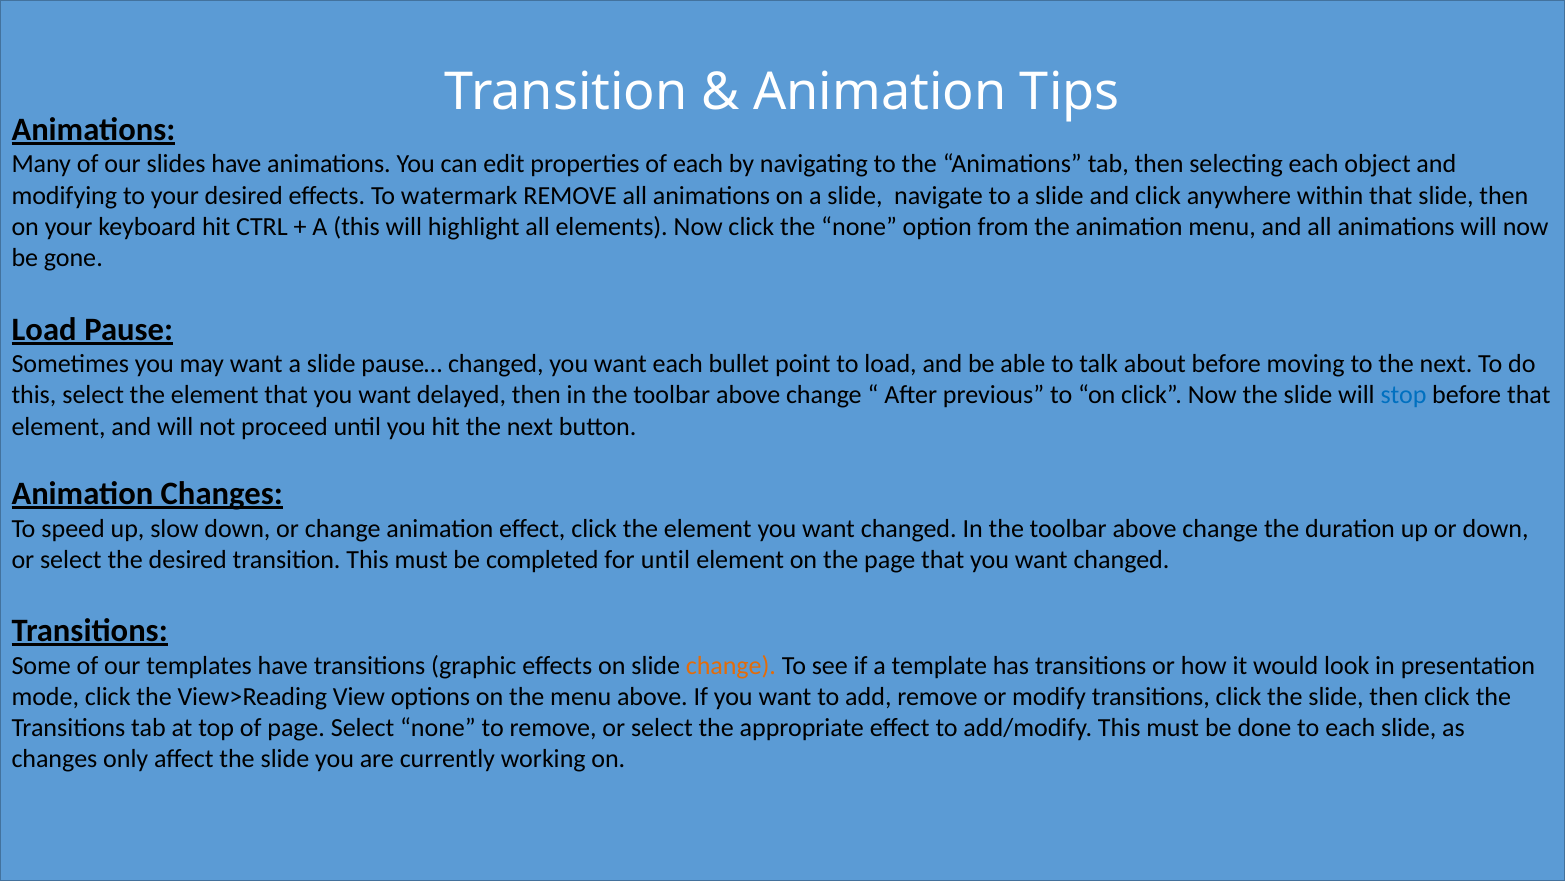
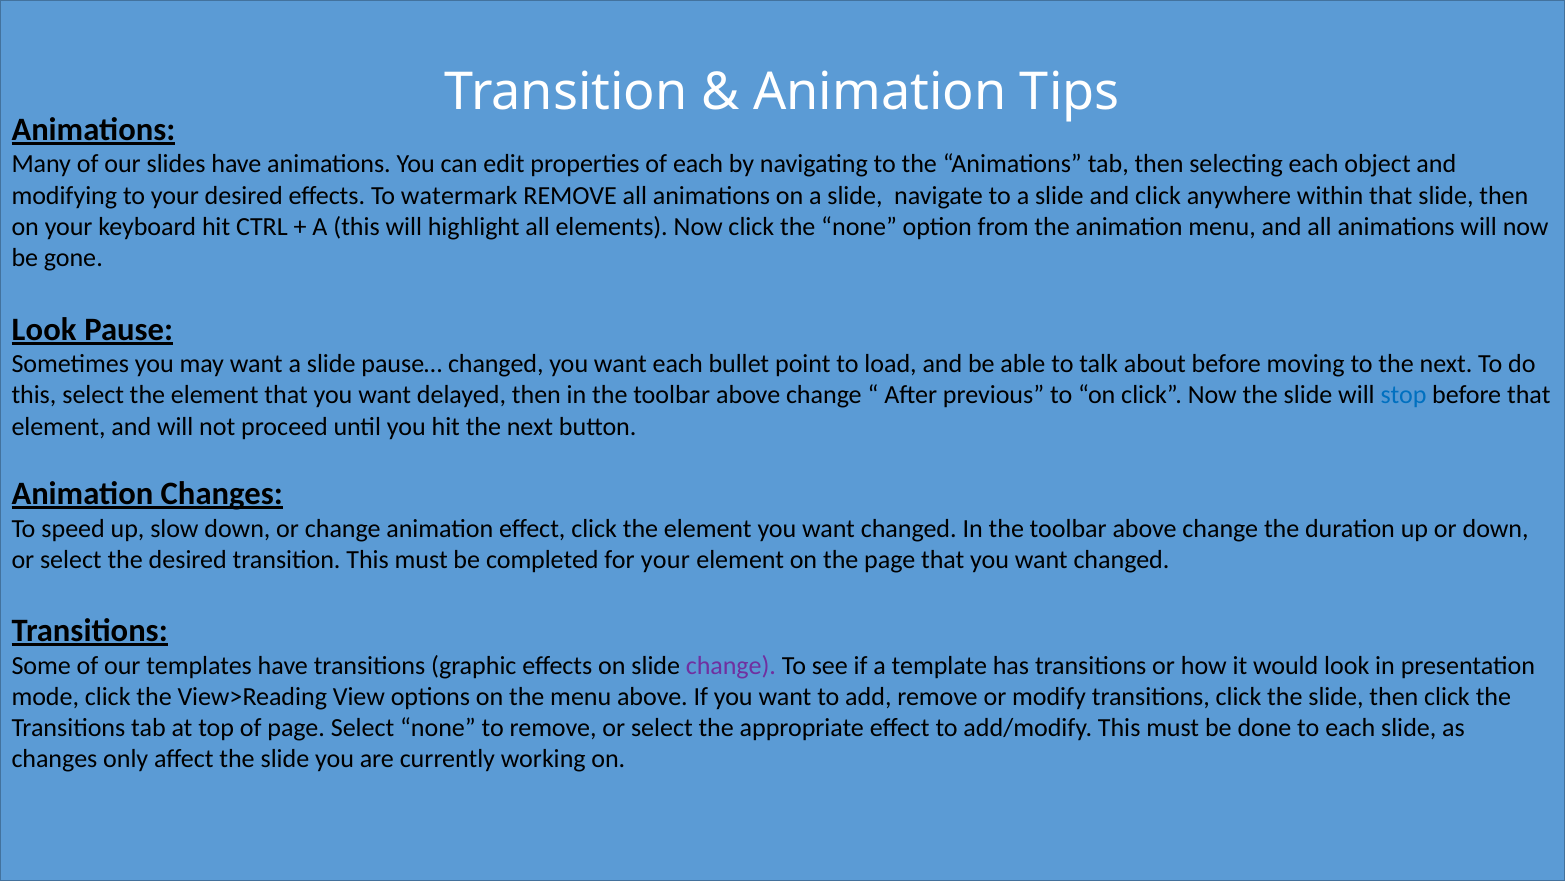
Load: Load -> Look (44, 329)
for until: until -> your (665, 559)
change colour: orange -> purple (731, 665)
